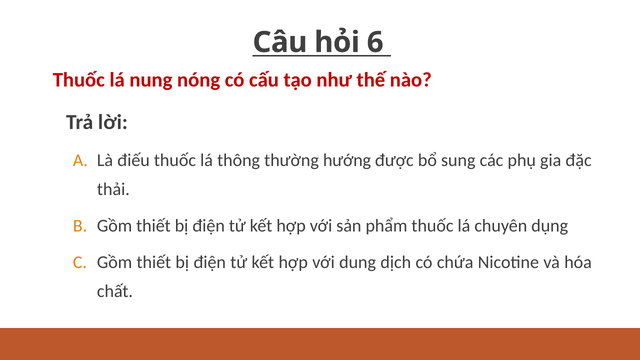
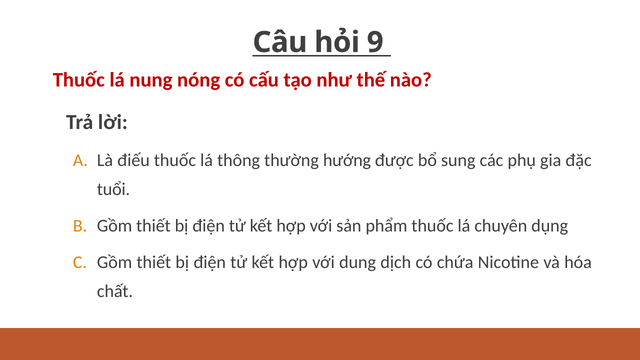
6: 6 -> 9 (375, 42)
thải: thải -> tuổi (114, 189)
